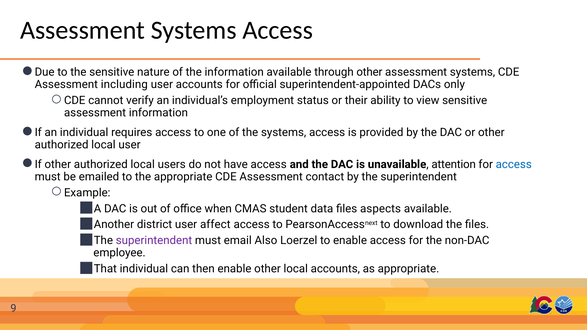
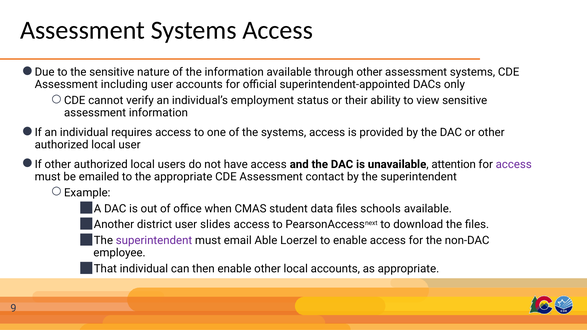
access colour: blue -> purple (514, 164)
aspects: aspects -> schools (381, 209)
affect: affect -> slides (215, 225)
Also: Also -> Able (266, 241)
